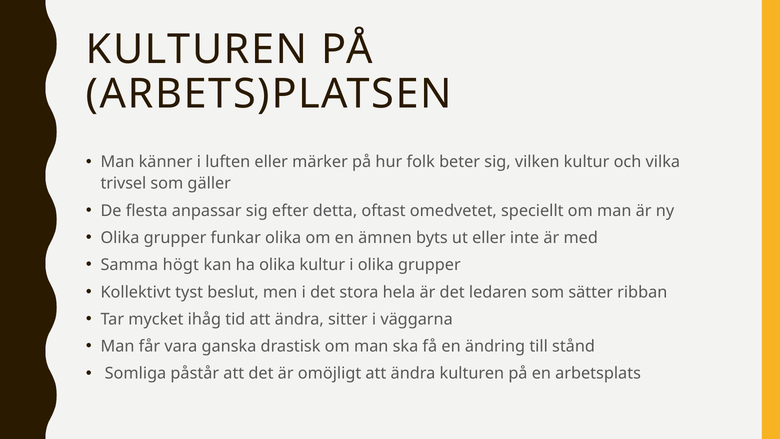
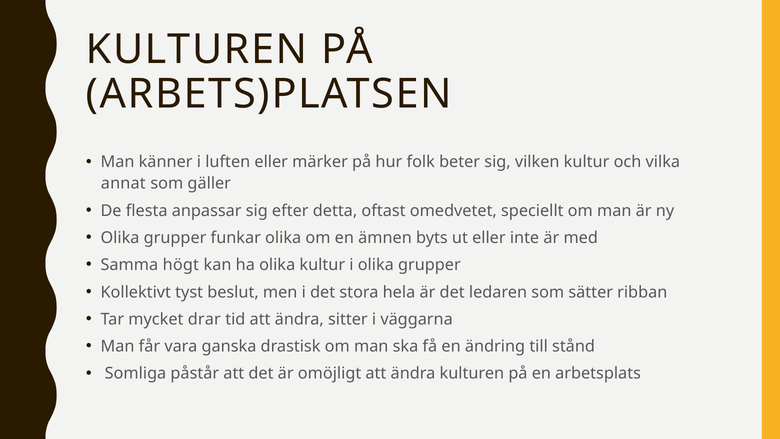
trivsel: trivsel -> annat (123, 183)
ihåg: ihåg -> drar (204, 319)
